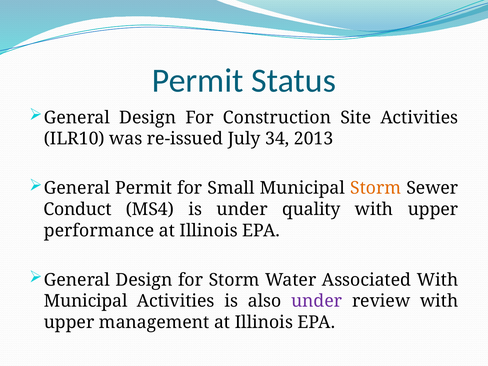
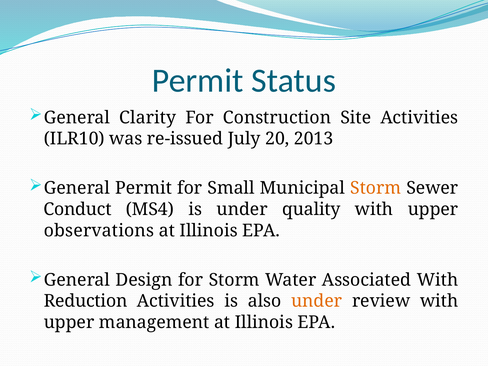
Design: Design -> Clarity (148, 118)
34: 34 -> 20 (277, 139)
performance: performance -> observations (99, 231)
Municipal: Municipal -> Reduction (86, 301)
under colour: purple -> orange (317, 301)
